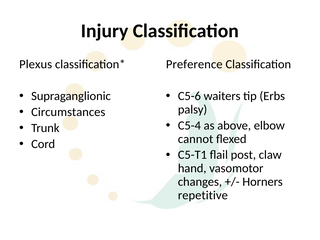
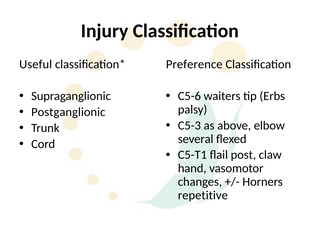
Plexus: Plexus -> Useful (36, 64)
Circumstances: Circumstances -> Postganglionic (68, 112)
C5-4: C5-4 -> C5-3 (189, 126)
cannot: cannot -> several (196, 139)
